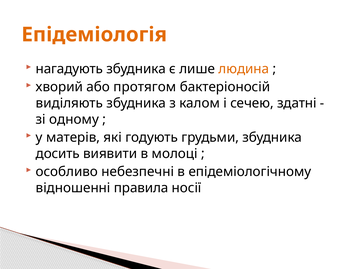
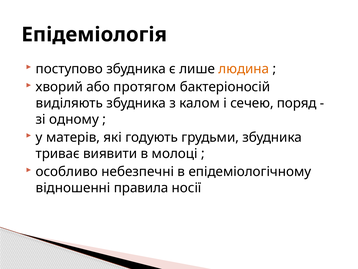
Епідеміологія colour: orange -> black (94, 35)
нагадують: нагадують -> поступово (69, 69)
здатні: здатні -> поряд (297, 103)
досить: досить -> триває (58, 153)
